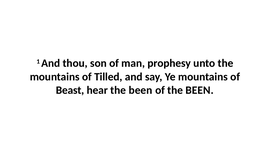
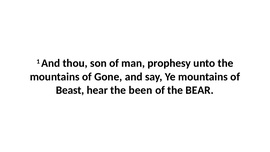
Tilled: Tilled -> Gone (108, 77)
of the BEEN: BEEN -> BEAR (200, 90)
